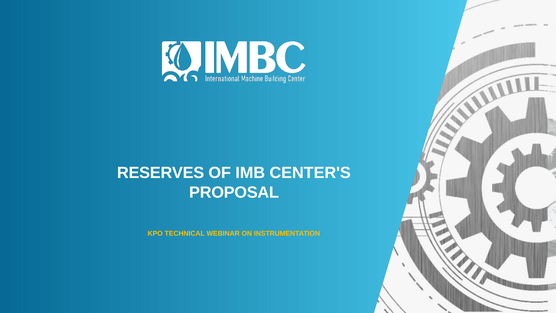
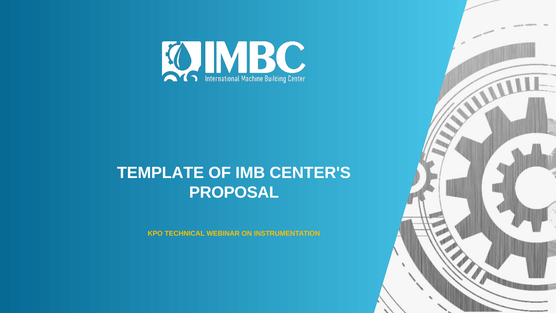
RESERVES: RESERVES -> TEMPLATE (161, 173)
